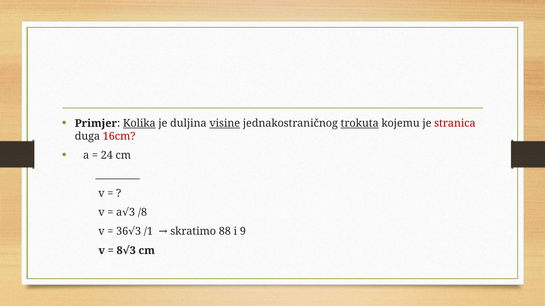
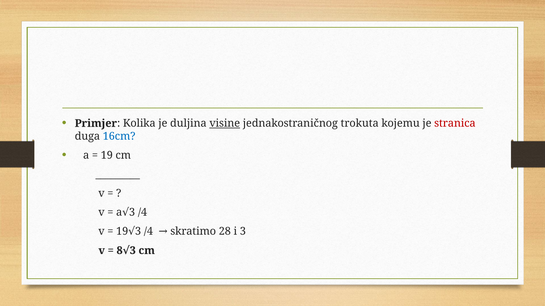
Kolika underline: present -> none (139, 124)
trokuta underline: present -> none (360, 124)
16cm colour: red -> blue (119, 137)
24: 24 -> 19 (107, 156)
/8: /8 -> /4 (142, 213)
36: 36 -> 19 (122, 232)
/1: /1 -> /4 (148, 232)
88: 88 -> 28 (225, 232)
i 9: 9 -> 3 (243, 232)
